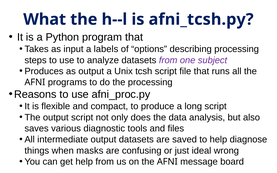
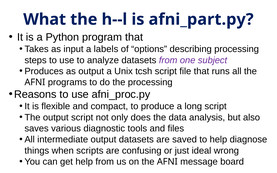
afni_tcsh.py: afni_tcsh.py -> afni_part.py (201, 19)
masks: masks -> scripts (90, 151)
